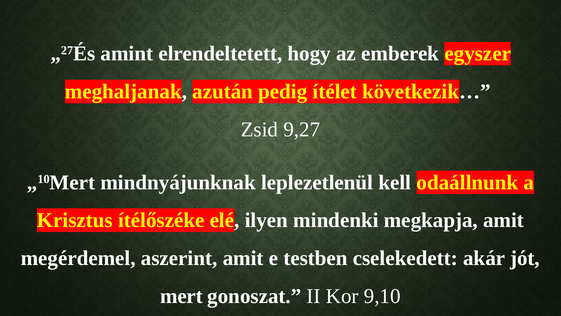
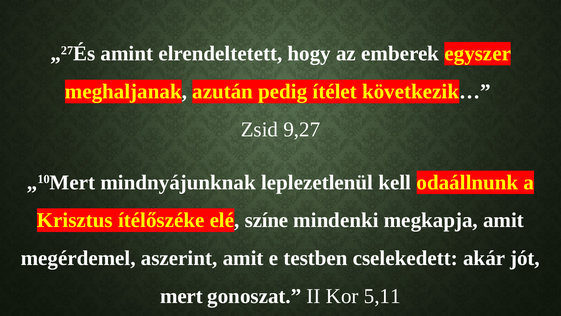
ilyen: ilyen -> színe (267, 220)
9,10: 9,10 -> 5,11 (382, 296)
